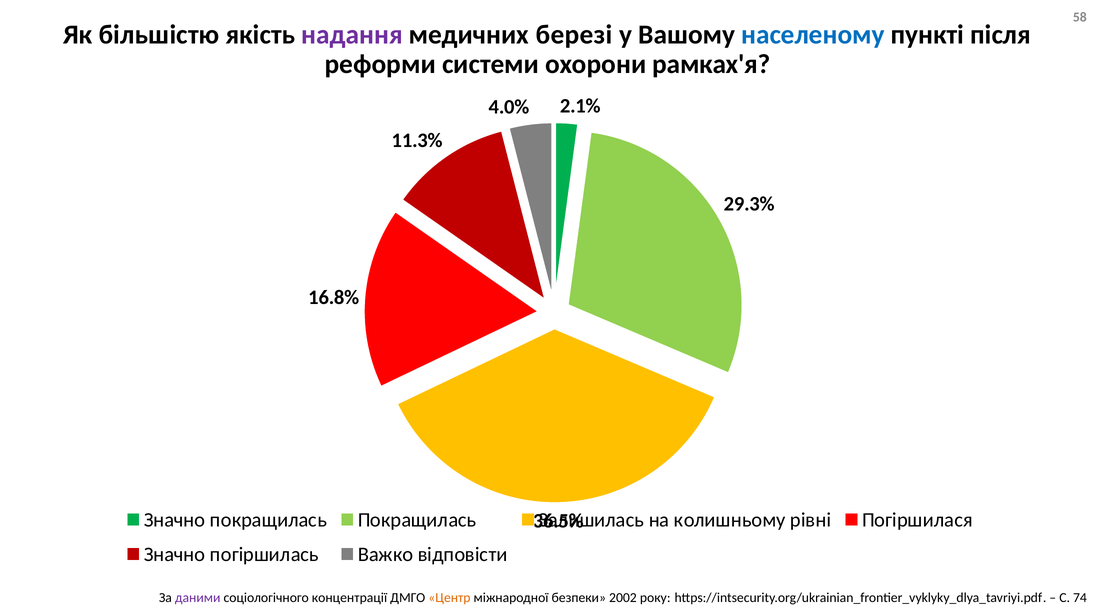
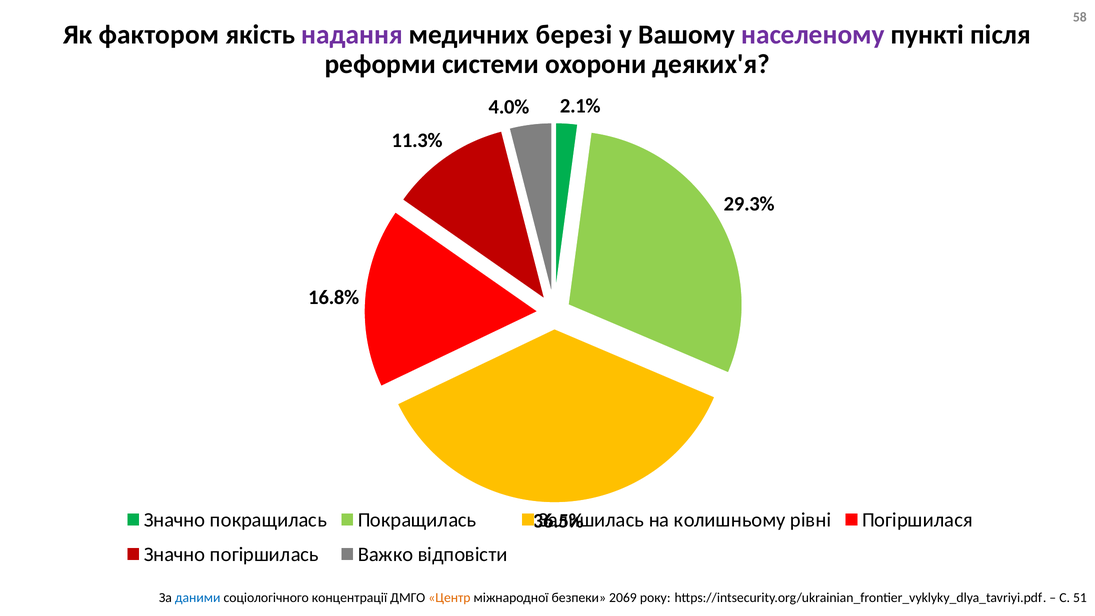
більшістю: більшістю -> фактором (159, 35)
населеному colour: blue -> purple (813, 35)
рамках'я: рамках'я -> деяких'я (711, 64)
даними colour: purple -> blue (198, 598)
2002: 2002 -> 2069 (623, 598)
74: 74 -> 51 (1080, 598)
